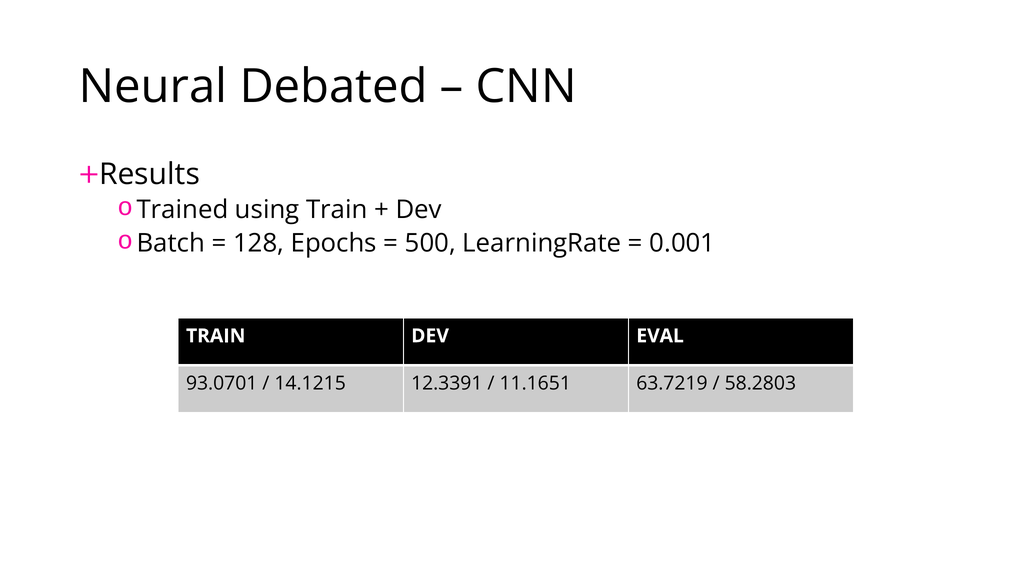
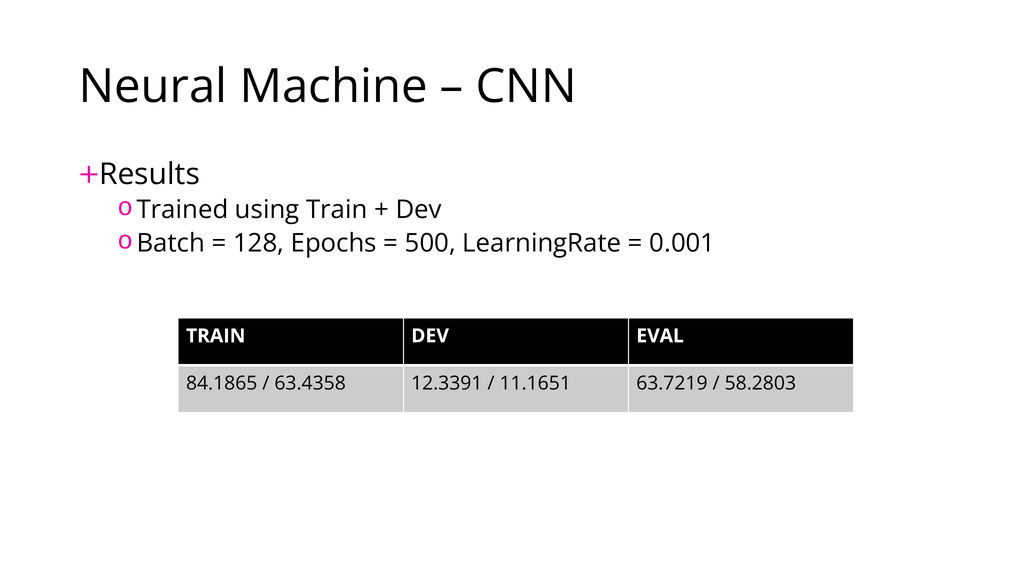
Debated: Debated -> Machine (334, 87)
93.0701: 93.0701 -> 84.1865 (222, 384)
14.1215: 14.1215 -> 63.4358 (310, 384)
